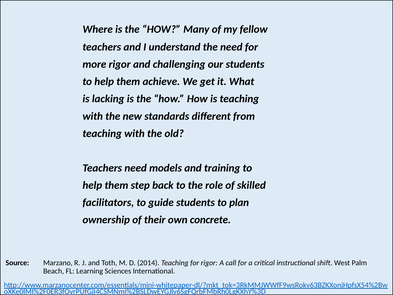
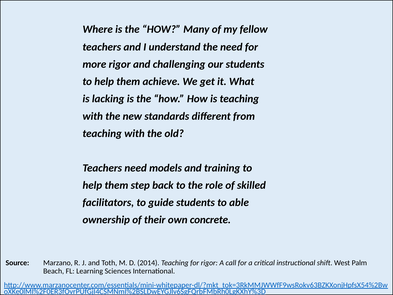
plan: plan -> able (239, 202)
